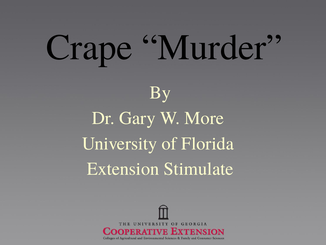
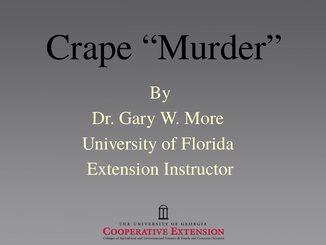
Stimulate: Stimulate -> Instructor (199, 169)
